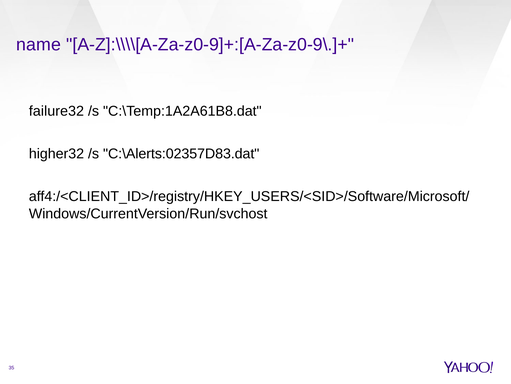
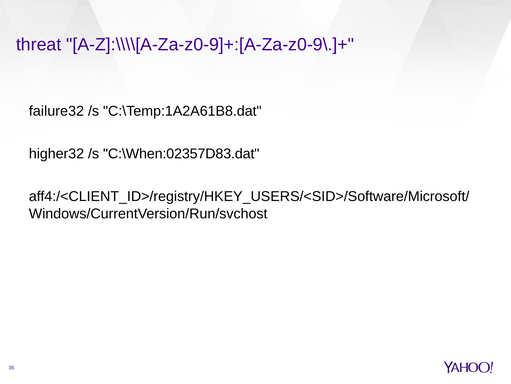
name: name -> threat (39, 44)
C:\Alerts:02357D83.dat: C:\Alerts:02357D83.dat -> C:\When:02357D83.dat (181, 154)
